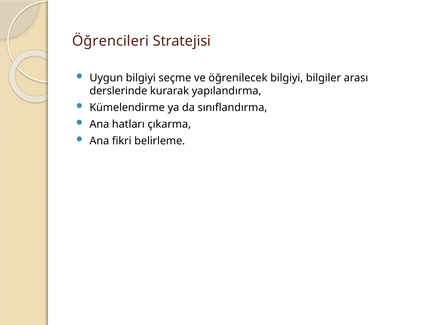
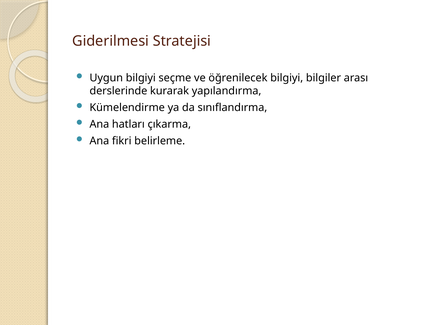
Öğrencileri: Öğrencileri -> Giderilmesi (111, 41)
